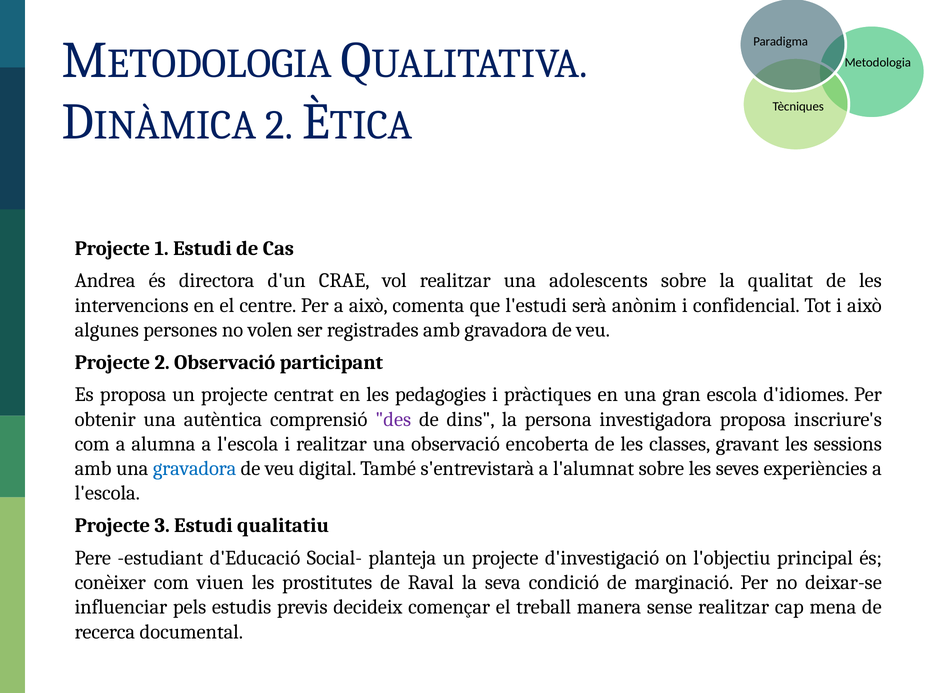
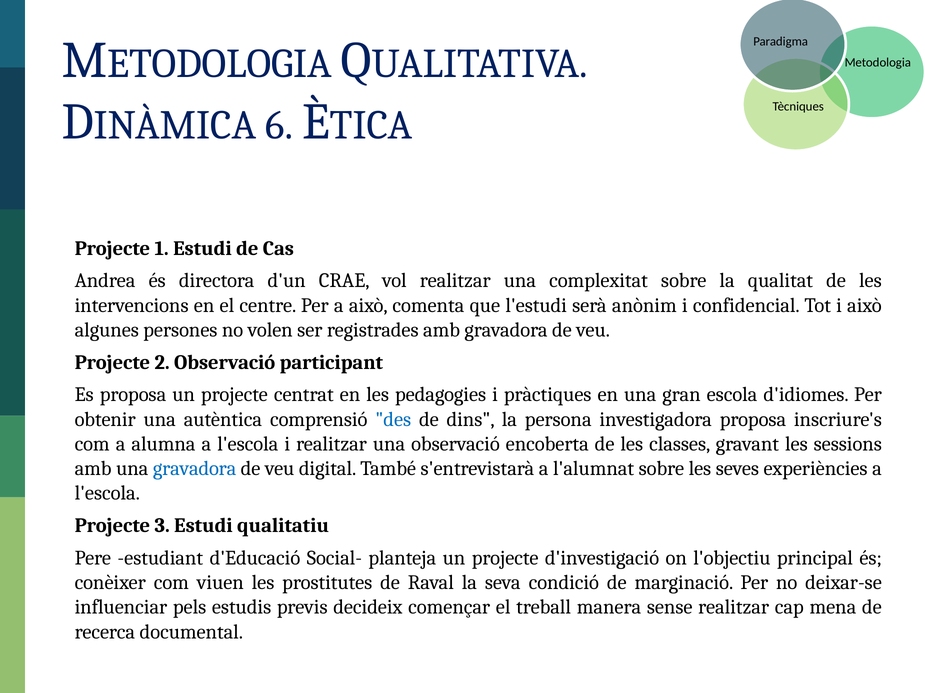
2: 2 -> 6 (279, 125)
adolescents: adolescents -> complexitat (599, 281)
des colour: purple -> blue (393, 420)
